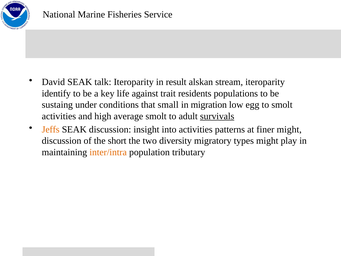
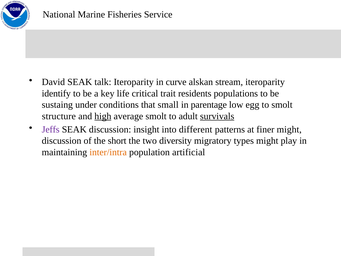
result: result -> curve (176, 82)
against: against -> critical (145, 93)
migration: migration -> parentage (209, 105)
activities: activities -> structure (59, 116)
high underline: none -> present (103, 116)
Jeffs colour: orange -> purple (51, 129)
into activities: activities -> different (196, 129)
tributary: tributary -> artificial (189, 152)
